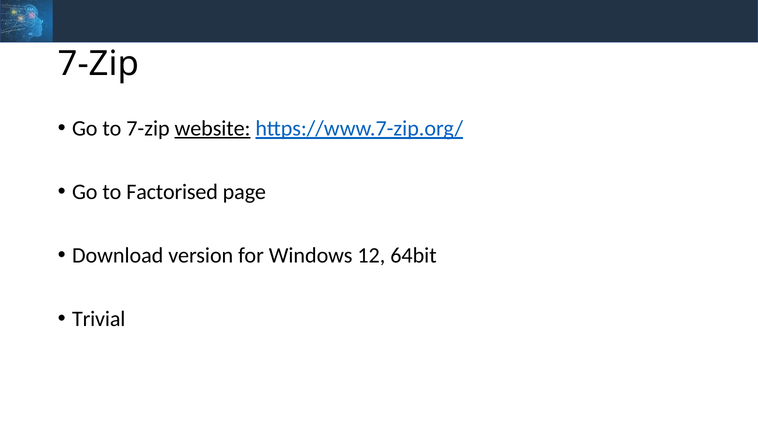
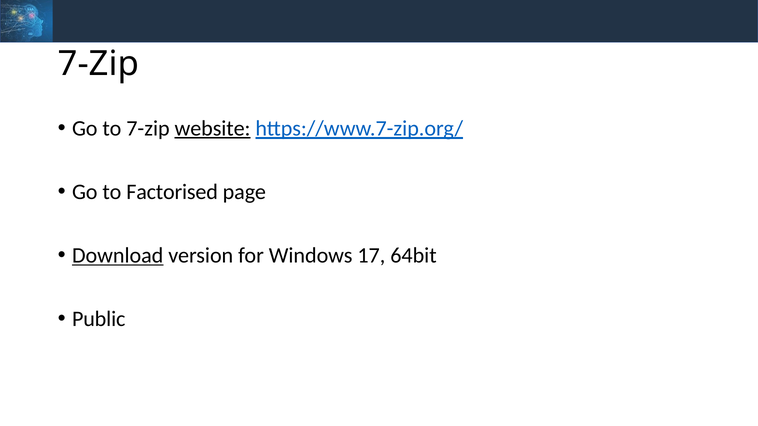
Download underline: none -> present (118, 256)
12: 12 -> 17 (371, 256)
Trivial: Trivial -> Public (99, 319)
